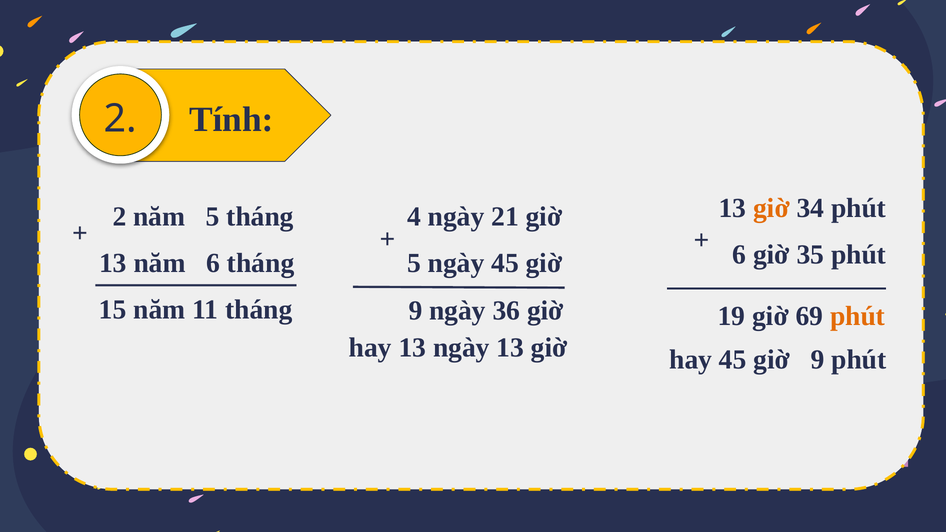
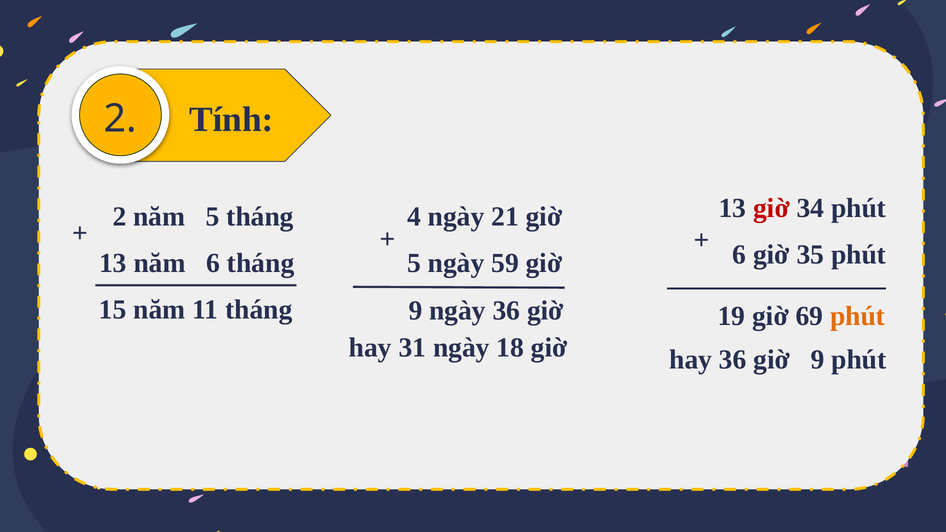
giờ colour: orange -> red (771, 208)
ngày 45: 45 -> 59 (505, 263)
hay 13: 13 -> 31 (412, 348)
ngày 13: 13 -> 18 (510, 348)
hay 45: 45 -> 36 (733, 359)
